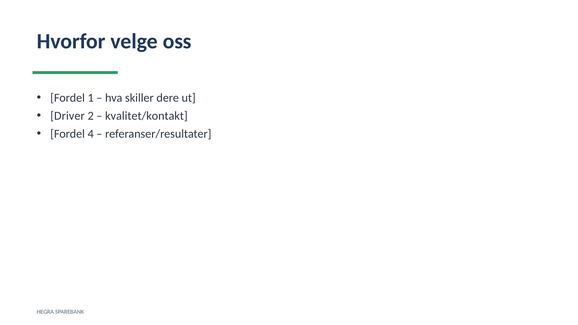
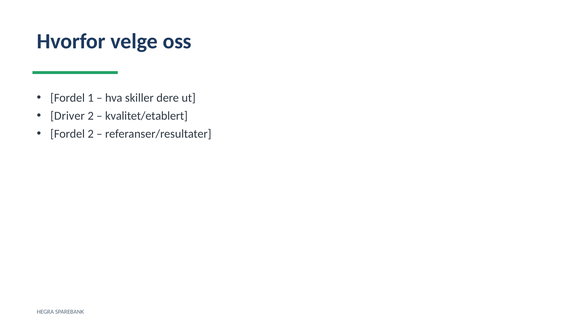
kvalitet/kontakt: kvalitet/kontakt -> kvalitet/etablert (146, 116)
Fordel 4: 4 -> 2 (91, 134)
